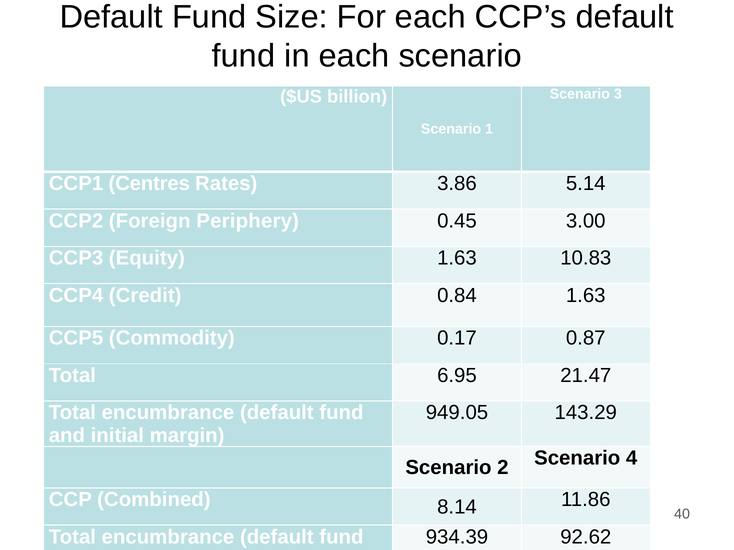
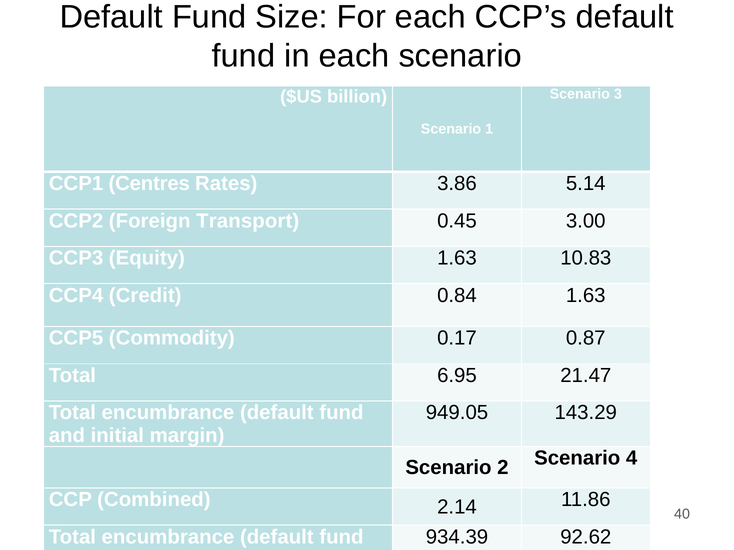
Periphery: Periphery -> Transport (248, 221)
8.14: 8.14 -> 2.14 (457, 507)
